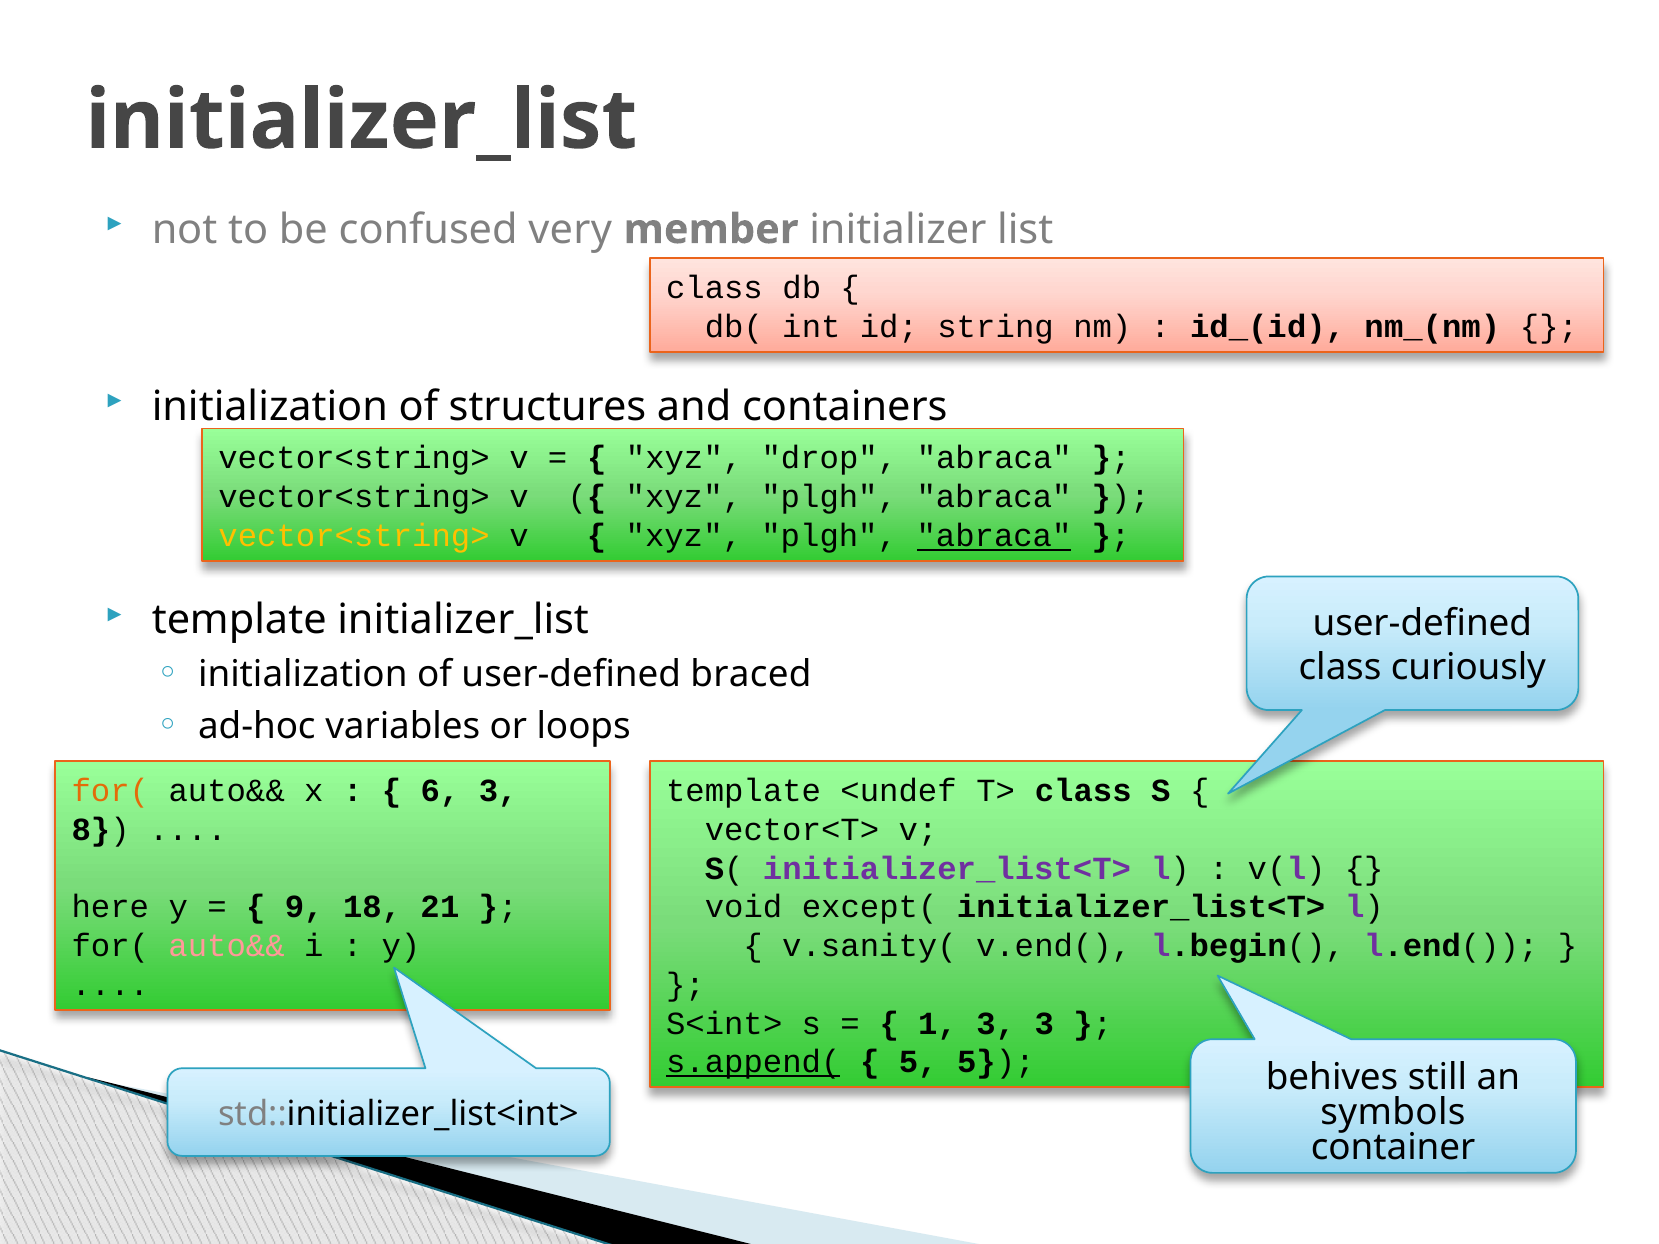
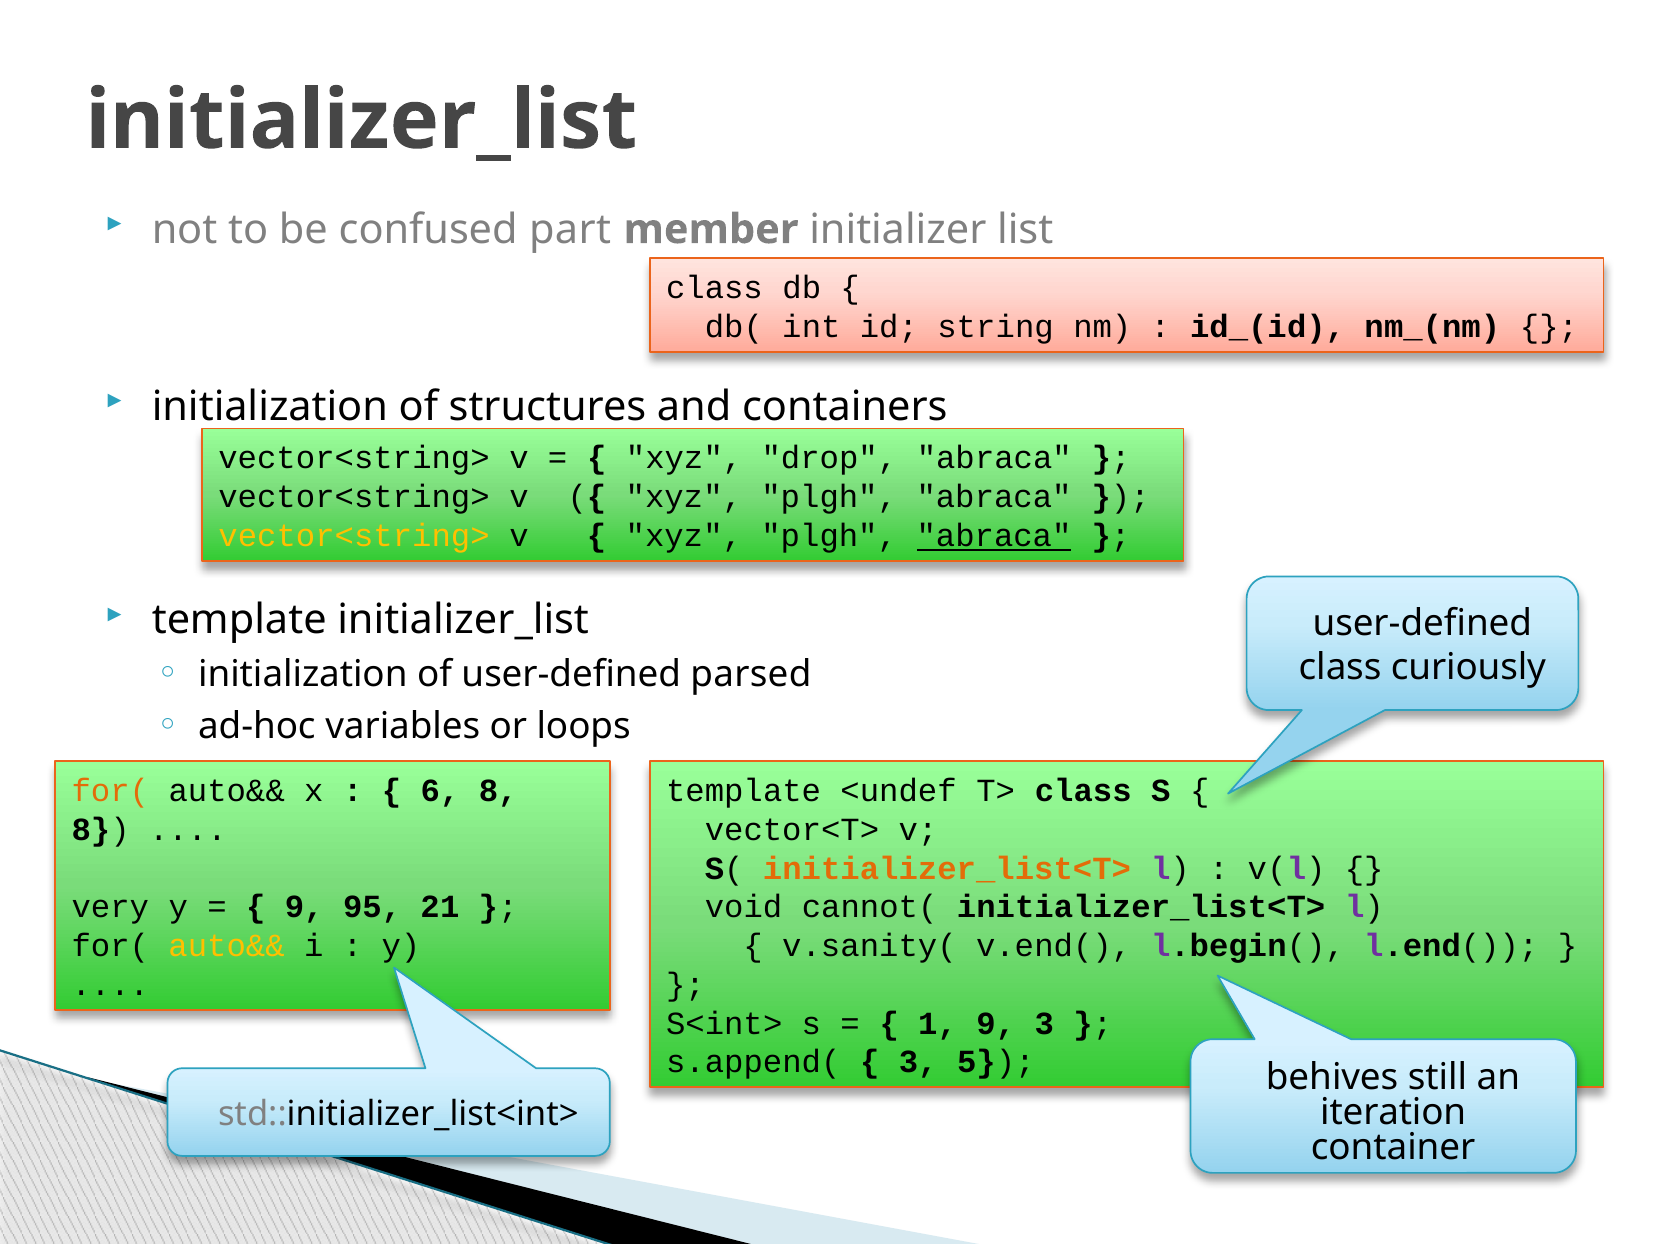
very: very -> part (570, 229)
braced: braced -> parsed (751, 674)
6 3: 3 -> 8 (498, 791)
initializer_list<T> colour: purple -> orange (947, 869)
here: here -> very (110, 907)
18: 18 -> 95 (372, 907)
except(: except( -> cannot( (870, 907)
auto&& colour: pink -> yellow (227, 946)
1 3: 3 -> 9 (996, 1024)
s.append( underline: present -> none (753, 1062)
5: 5 -> 3 (918, 1062)
symbols: symbols -> iteration (1393, 1113)
